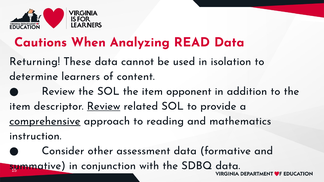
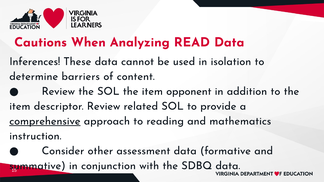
Returning: Returning -> Inferences (35, 62)
learners: learners -> barriers (81, 76)
Review underline: present -> none (104, 106)
